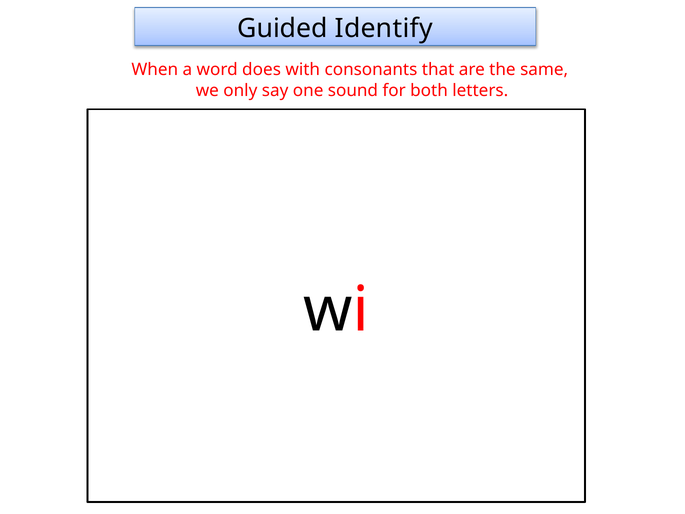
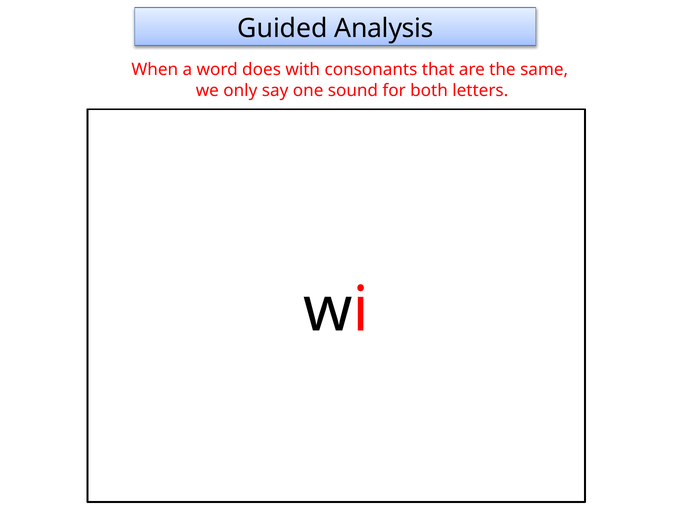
Identify: Identify -> Analysis (384, 28)
